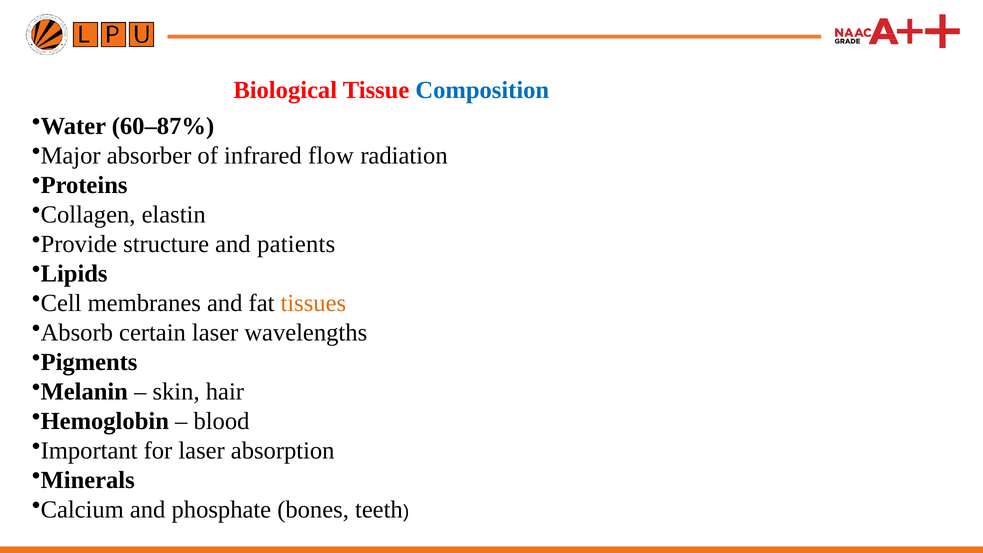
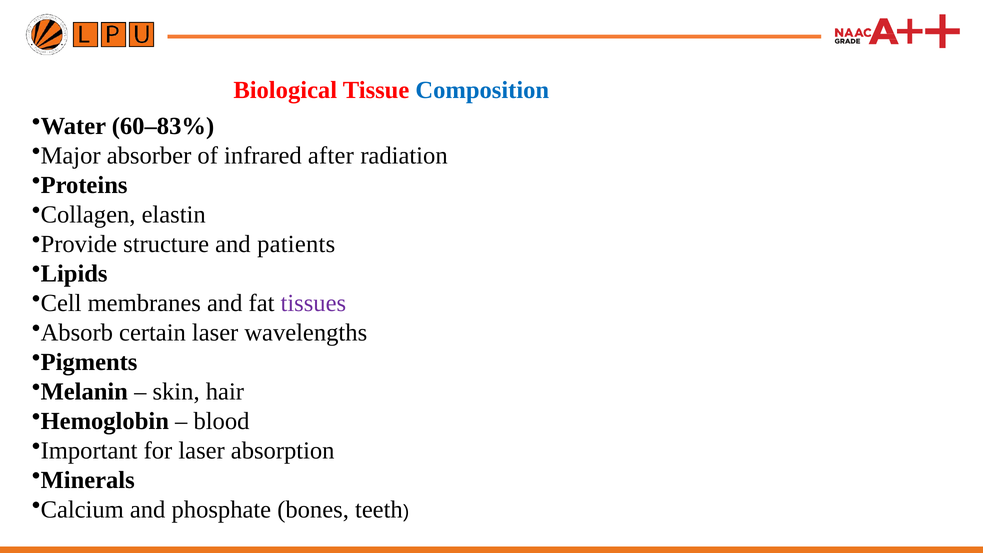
60–87%: 60–87% -> 60–83% (163, 126)
flow: flow -> after (331, 156)
tissues colour: orange -> purple (313, 303)
